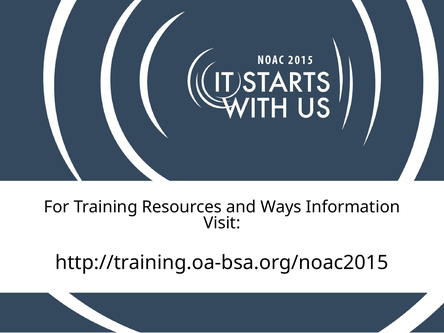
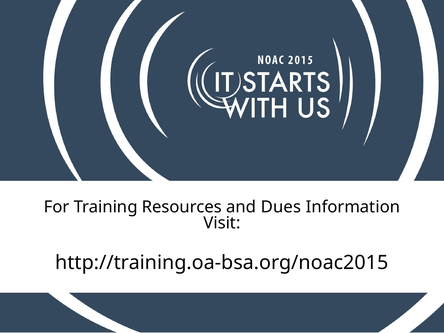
Ways: Ways -> Dues (281, 207)
